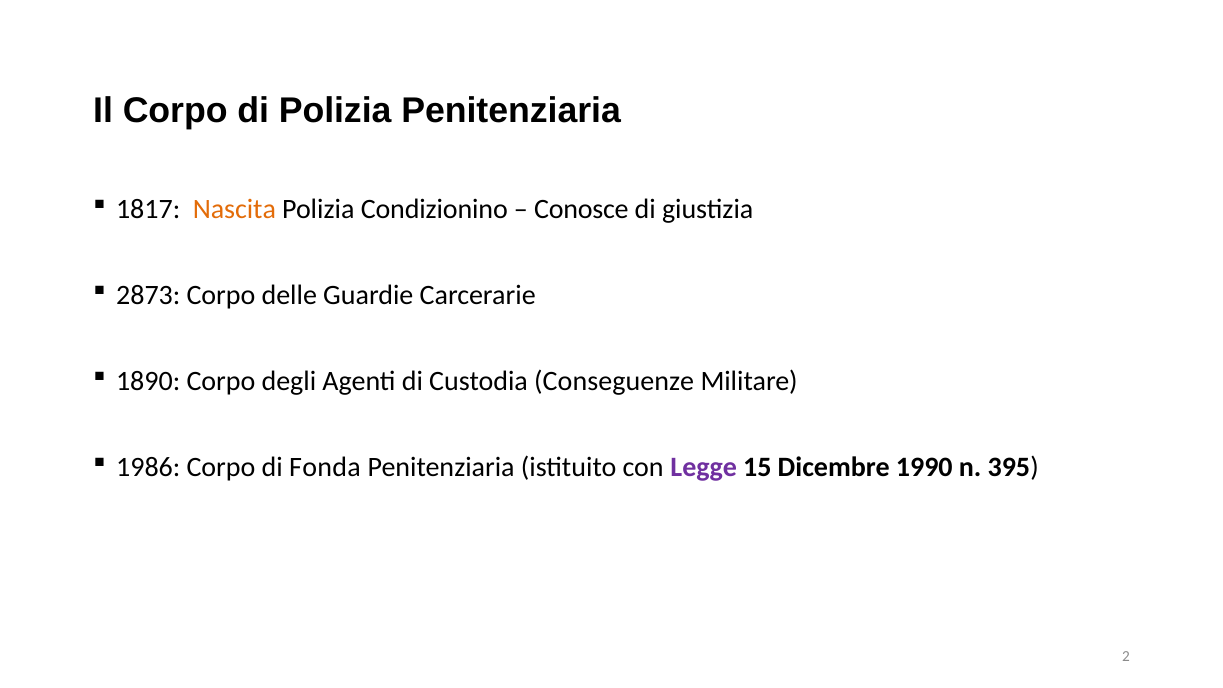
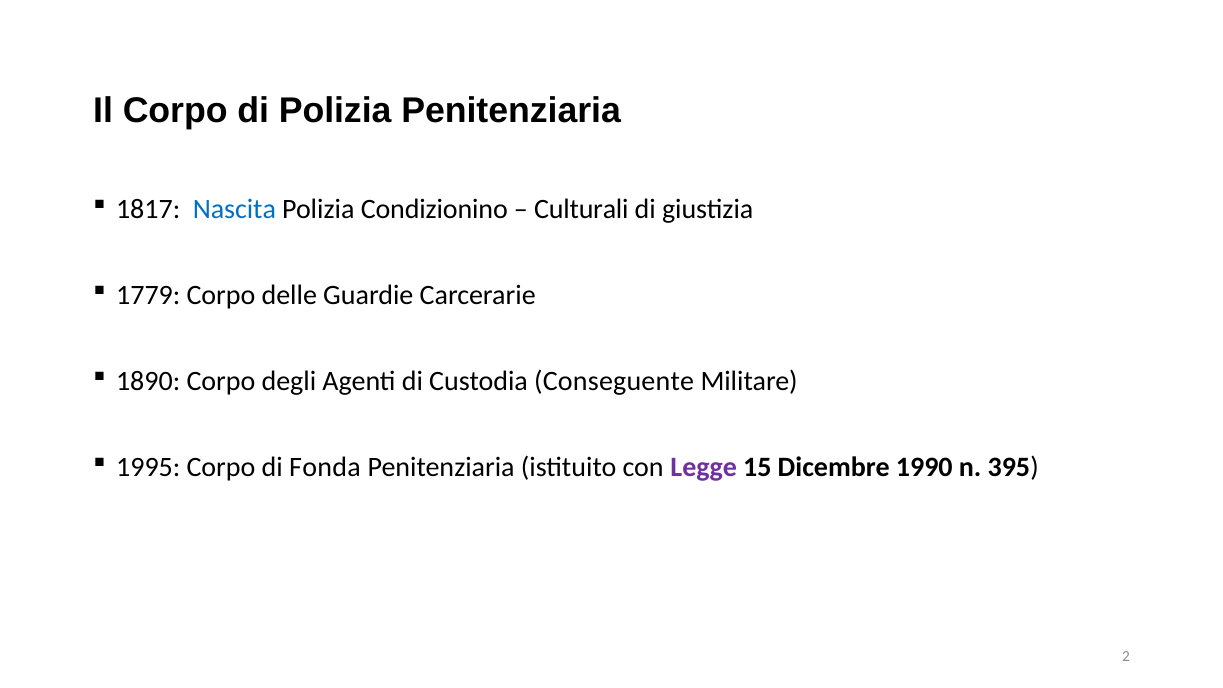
Nascita colour: orange -> blue (234, 209)
Conosce: Conosce -> Culturali (581, 209)
2873: 2873 -> 1779 (148, 295)
Conseguenze: Conseguenze -> Conseguente (614, 381)
1986: 1986 -> 1995 (148, 467)
